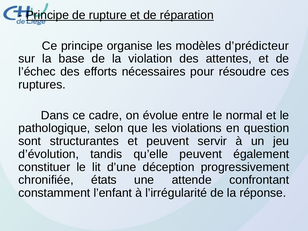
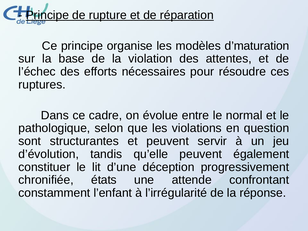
d’prédicteur: d’prédicteur -> d’maturation (257, 46)
